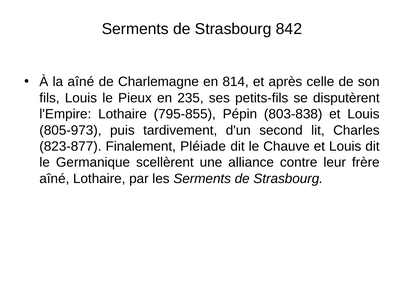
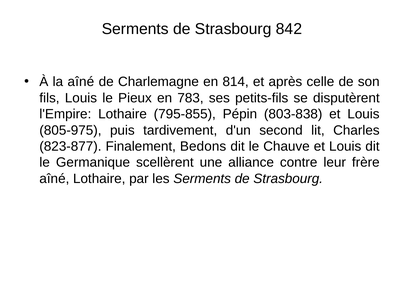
235: 235 -> 783 (190, 98)
805-973: 805-973 -> 805-975 (70, 130)
Pléiade: Pléiade -> Bedons (203, 146)
